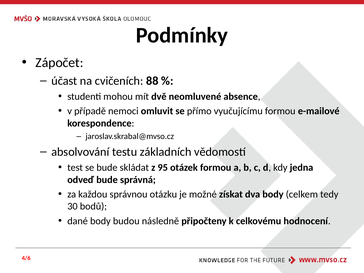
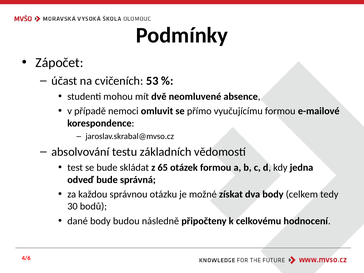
88: 88 -> 53 (152, 81)
95: 95 -> 65 (163, 168)
